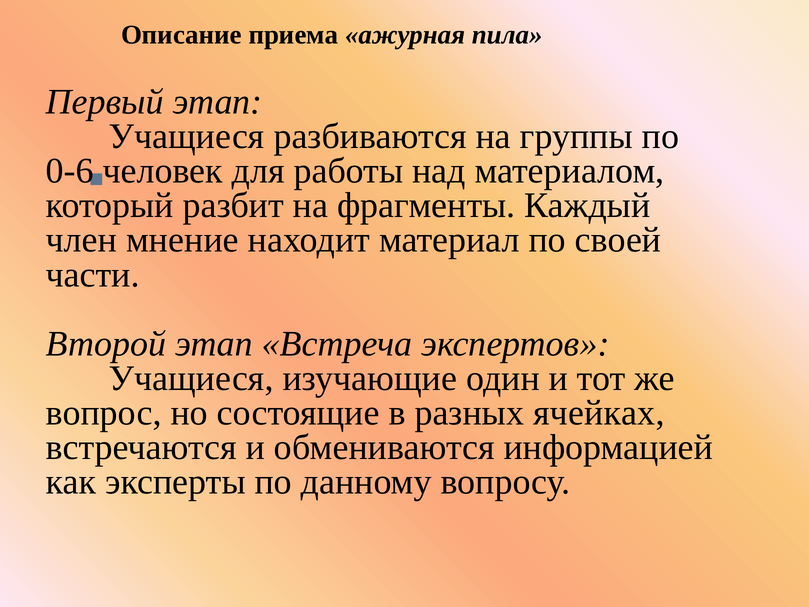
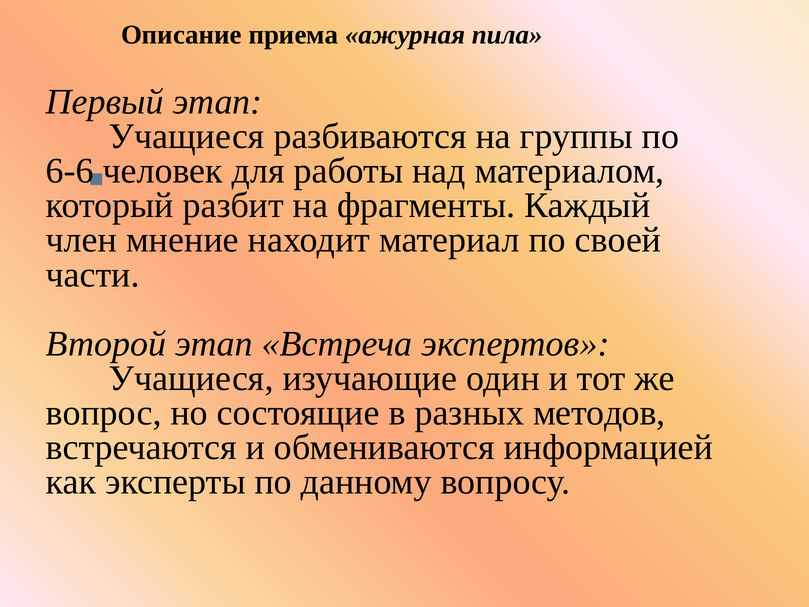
0-6: 0-6 -> 6-6 (70, 171)
ячейках: ячейках -> методов (599, 413)
